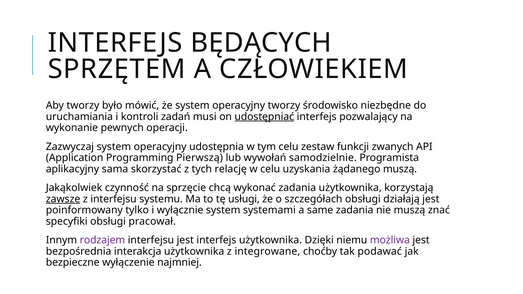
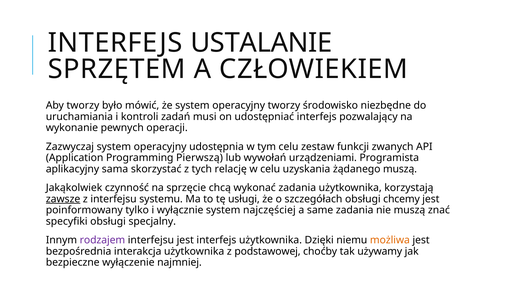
BĘDĄCYCH: BĘDĄCYCH -> USTALANIE (261, 43)
udostępniać underline: present -> none (264, 117)
samodzielnie: samodzielnie -> urządzeniami (323, 158)
działają: działają -> chcemy (402, 199)
systemami: systemami -> najczęściej (269, 210)
pracował: pracował -> specjalny (152, 221)
możliwa colour: purple -> orange (390, 240)
integrowane: integrowane -> podstawowej (267, 251)
podawać: podawać -> używamy (380, 251)
